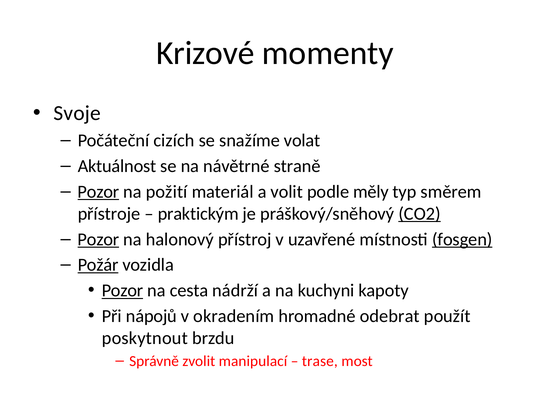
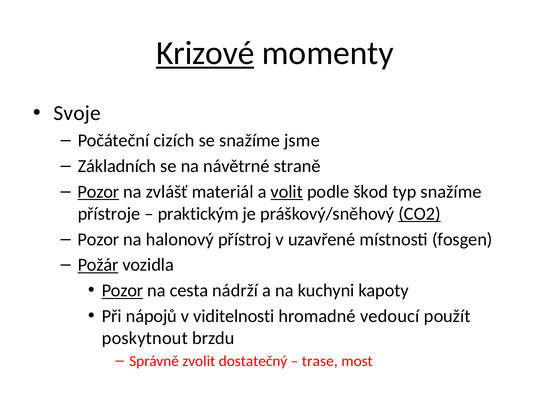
Krizové underline: none -> present (205, 53)
volat: volat -> jsme (302, 141)
Aktuálnost: Aktuálnost -> Základních (117, 166)
požití: požití -> zvlášť (167, 192)
volit underline: none -> present (287, 192)
měly: měly -> škod (371, 192)
typ směrem: směrem -> snažíme (451, 192)
Pozor underline: present -> none (98, 240)
fosgen underline: present -> none (462, 240)
okradením: okradením -> viditelnosti (234, 317)
odebrat: odebrat -> vedoucí (390, 317)
manipulací: manipulací -> dostatečný (253, 362)
